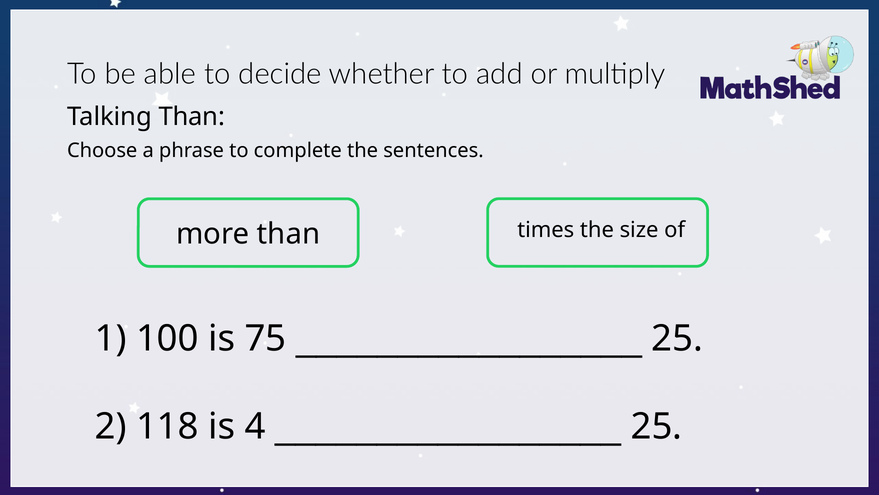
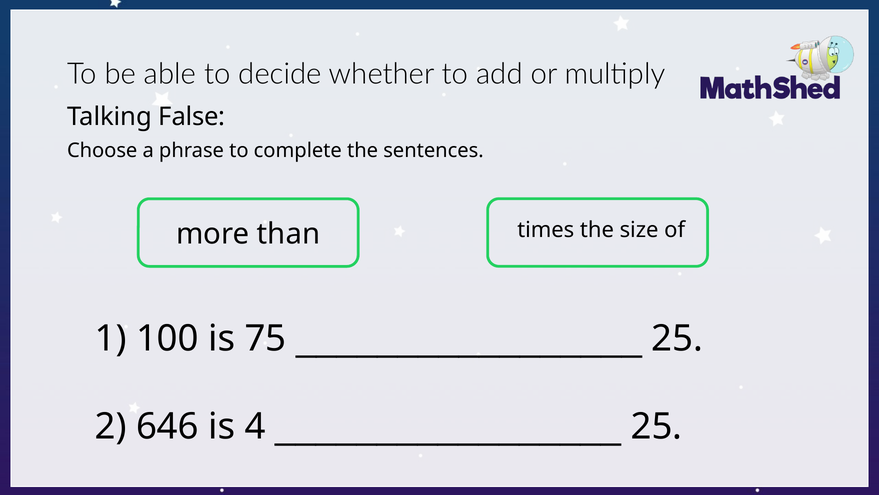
Talking Than: Than -> False (192, 117)
118: 118 -> 646 (167, 426)
